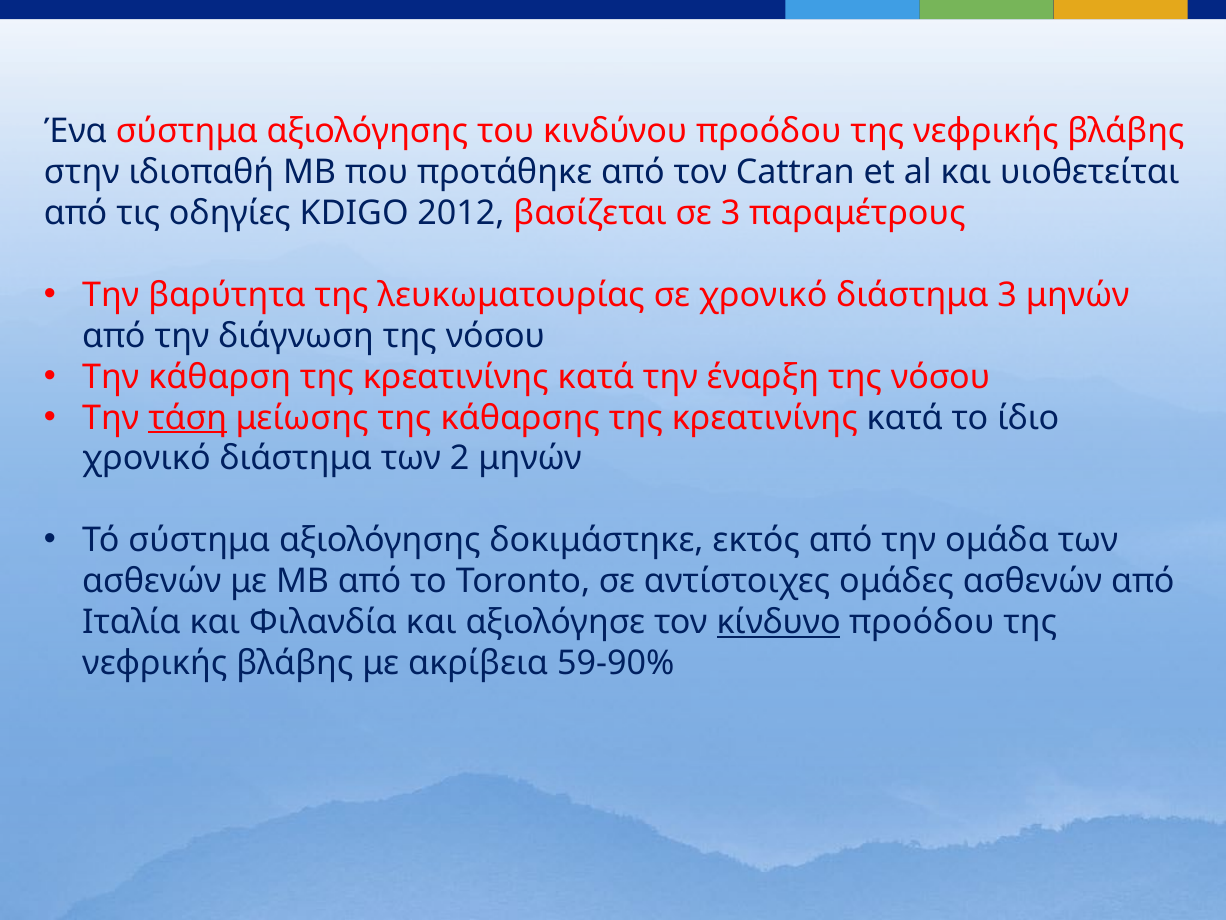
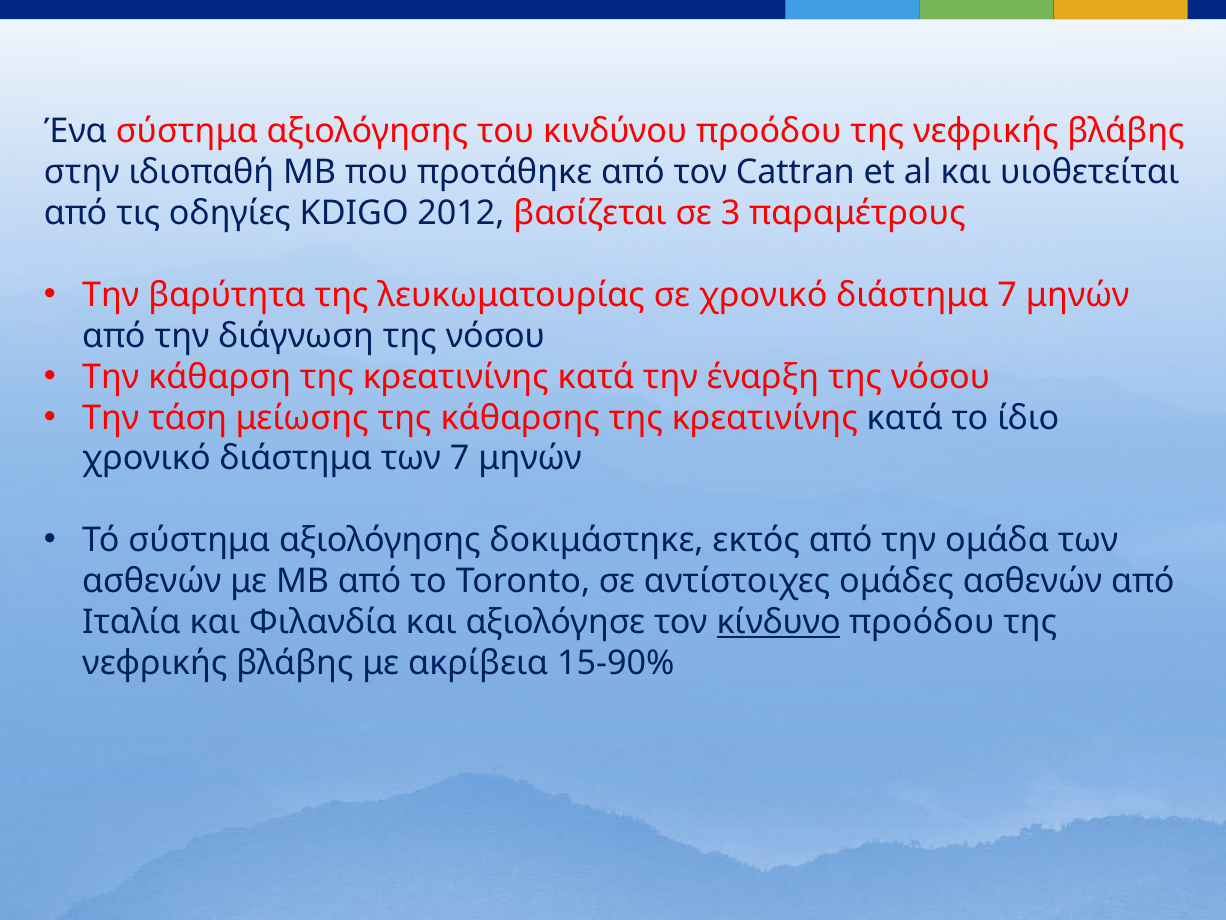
διάστημα 3: 3 -> 7 (1007, 295)
τάση underline: present -> none (188, 418)
των 2: 2 -> 7 (460, 458)
59-90%: 59-90% -> 15-90% (616, 663)
